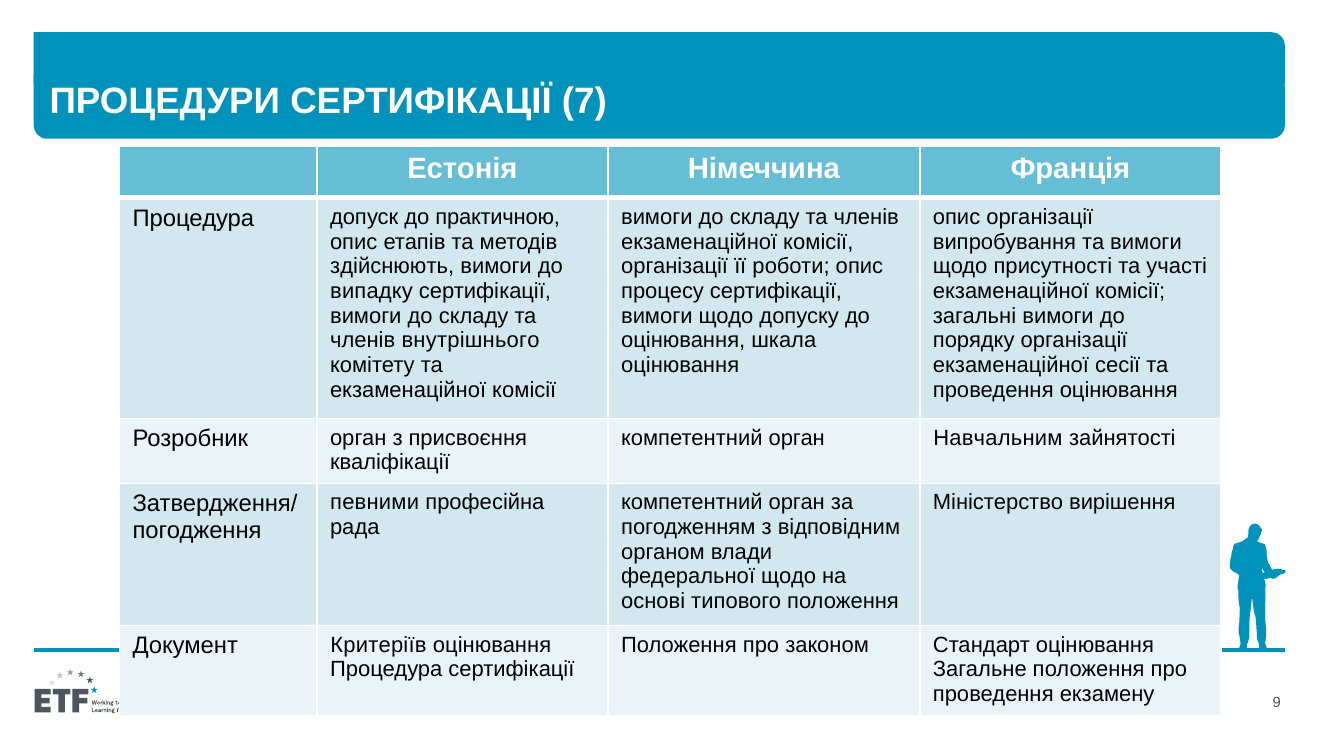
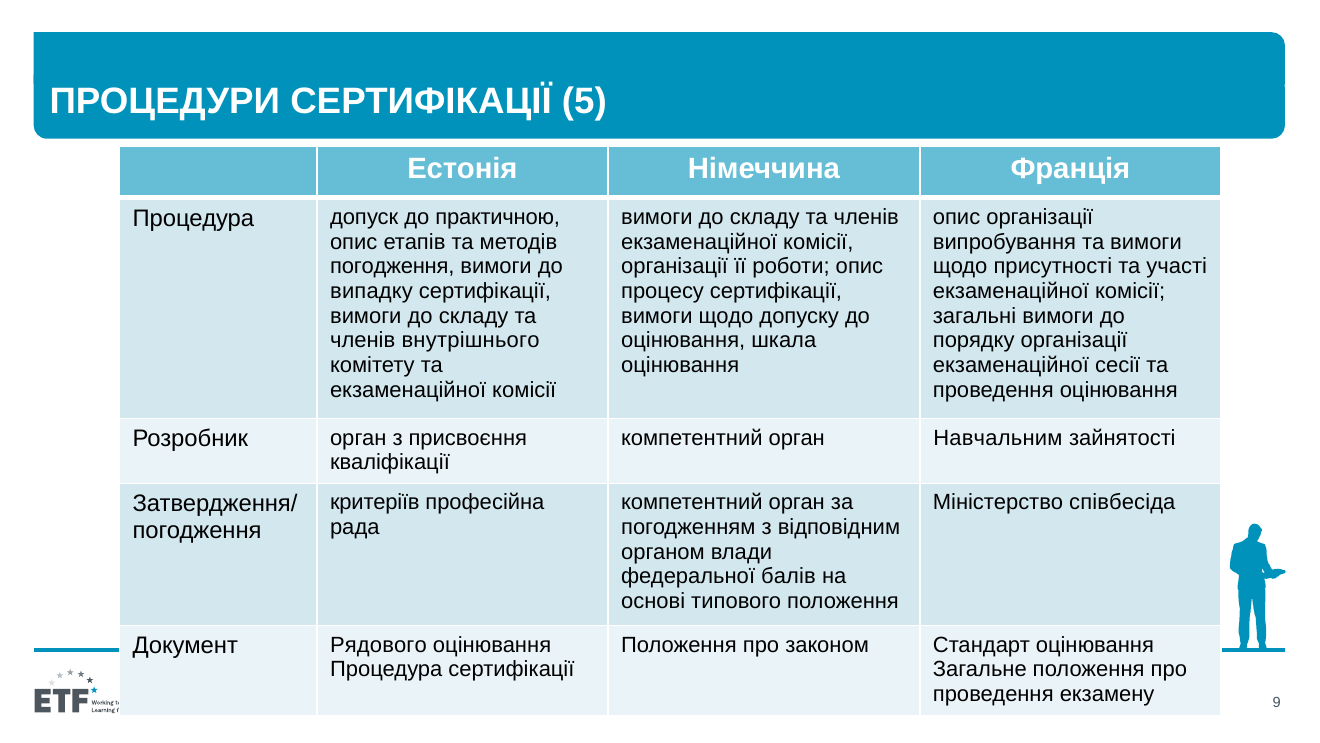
7: 7 -> 5 (584, 102)
здійснюють: здійснюють -> погодження (392, 266)
певними: певними -> критеріїв (375, 502)
вирішення: вирішення -> співбесіда (1122, 502)
федеральної щодо: щодо -> балів (789, 576)
Критеріїв: Критеріїв -> Рядового (379, 644)
